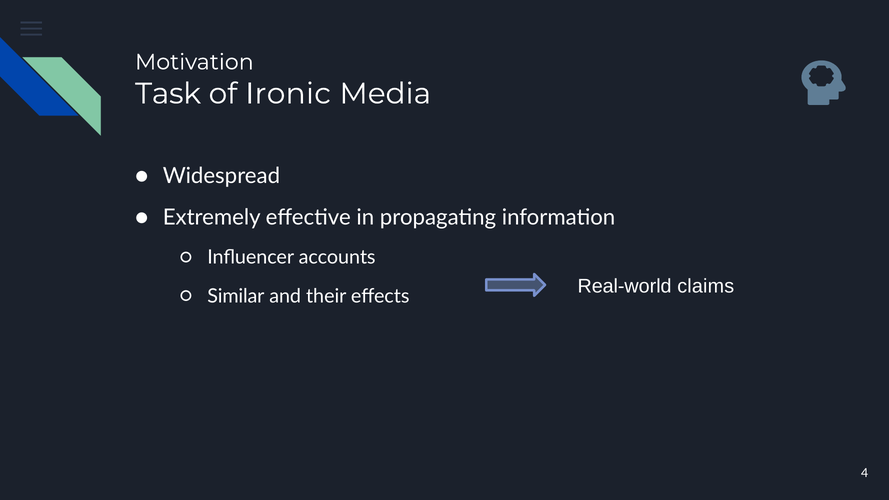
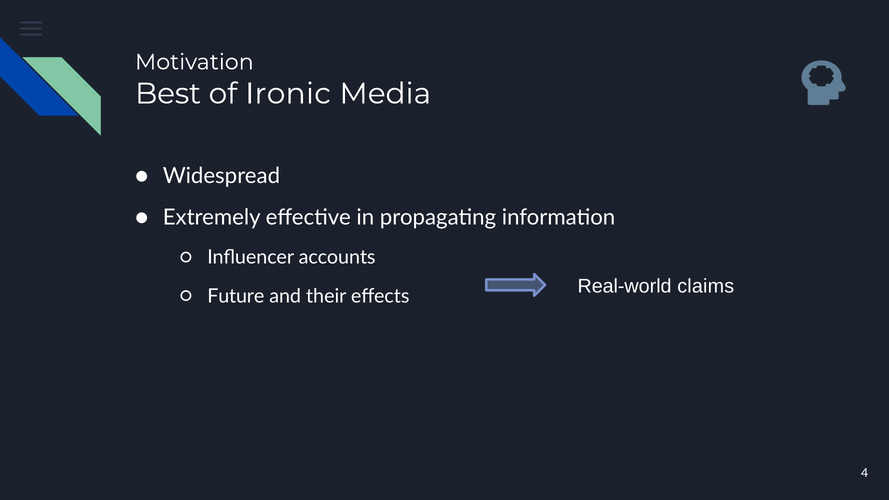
Task: Task -> Best (168, 94)
Similar: Similar -> Future (236, 296)
